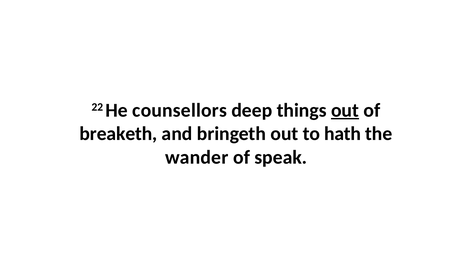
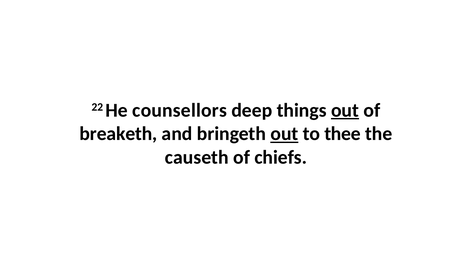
out underline: none -> present (284, 134)
hath: hath -> thee (343, 134)
wander: wander -> causeth (197, 158)
speak: speak -> chiefs (281, 158)
